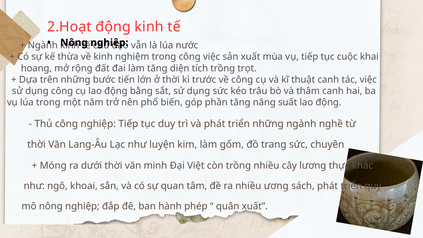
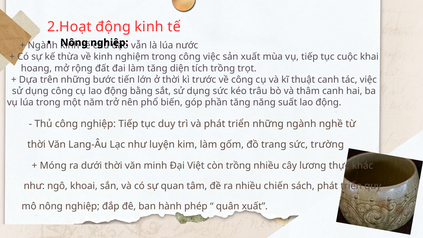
chuyên: chuyên -> trường (327, 145)
ương: ương -> chiến (276, 186)
